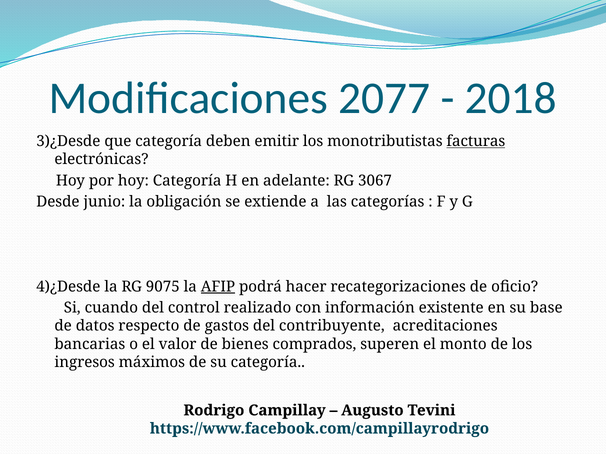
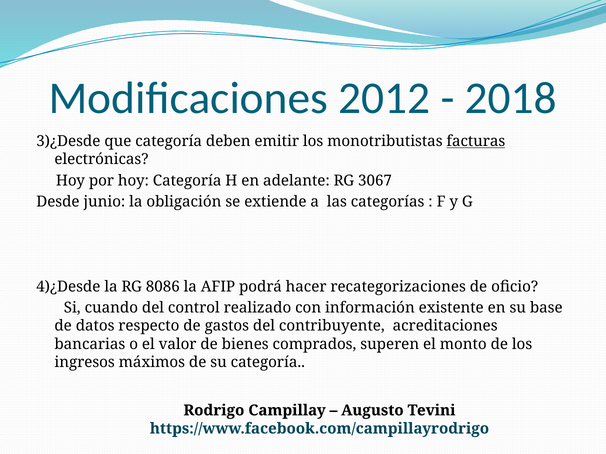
2077: 2077 -> 2012 (384, 98)
9075: 9075 -> 8086 (163, 287)
AFIP underline: present -> none (218, 287)
